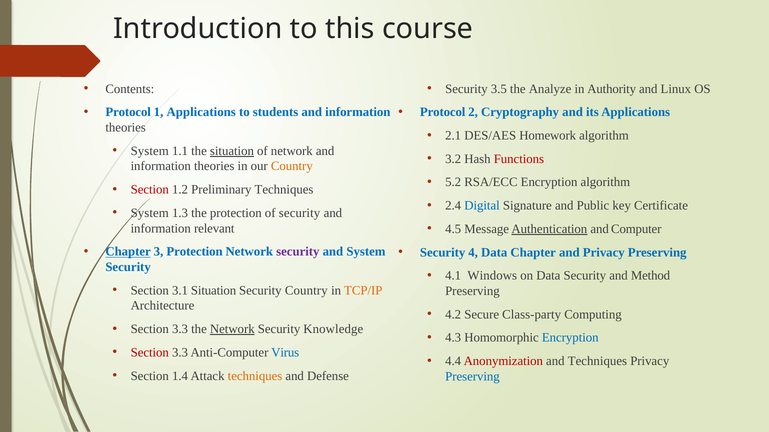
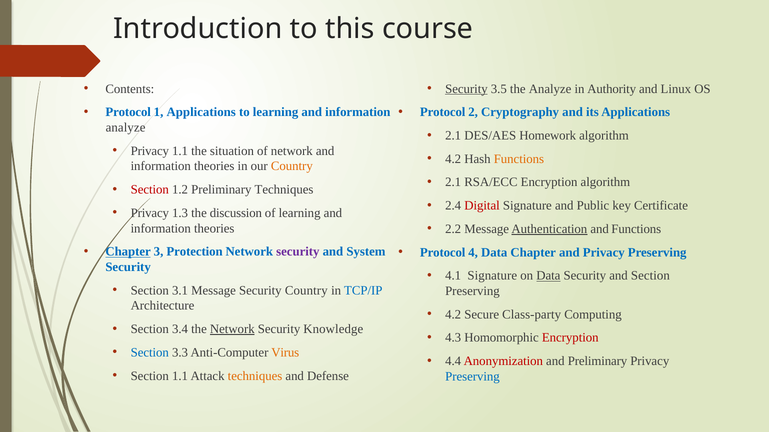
Security underline: none -> present (466, 89)
to students: students -> learning (276, 112)
theories: theories -> analyze (126, 128)
System: System -> Privacy (150, 151)
situation underline: present -> none (232, 151)
3.2: 3.2 -> 4.2 (453, 159)
Functions colour: red -> orange (519, 159)
5.2: 5.2 -> 2.1 (453, 182)
Digital colour: blue -> red (482, 206)
System: System -> Privacy (150, 213)
the protection: protection -> discussion (236, 213)
of security: security -> learning (300, 213)
4.5: 4.5 -> 2.2 (453, 229)
and Computer: Computer -> Functions (636, 229)
relevant: relevant -> theories (214, 229)
Security: Security -> Protocol (443, 253)
4.1 Windows: Windows -> Signature (492, 276)
Data underline: none -> present (548, 276)
and Method: Method -> Section (650, 276)
3.1 Situation: Situation -> Message (214, 291)
TCP/IP colour: orange -> blue (363, 291)
3.3: 3.3 -> 3.4 (180, 330)
Encryption colour: blue -> red (570, 338)
Section colour: red -> blue (150, 353)
Virus colour: blue -> orange (285, 353)
and Techniques: Techniques -> Preliminary (597, 362)
Section 1.4: 1.4 -> 1.1 (180, 376)
